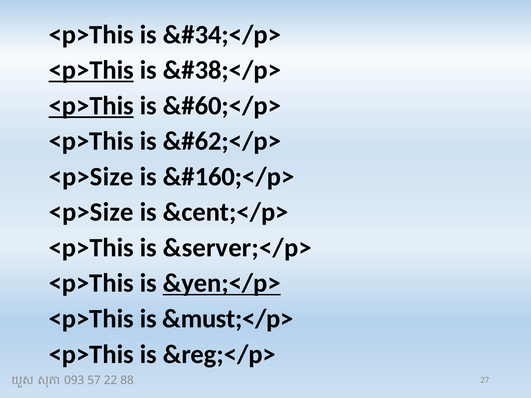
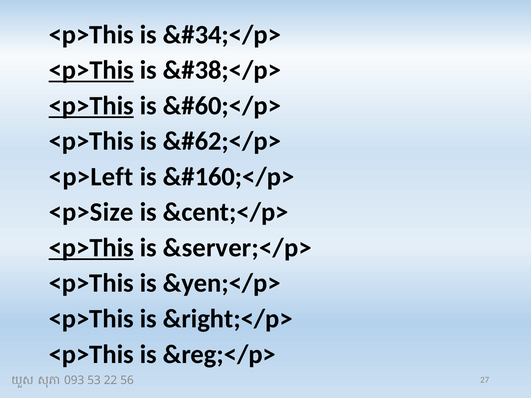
<p>Size: <p>Size -> <p>Left (91, 177)
<p>This underline: none -> present (91, 248)
&yen;</p> underline: present -> none (222, 283)
&must;</p>: &must;</p> -> &right;</p> (228, 319)
57: 57 -> 53 (94, 381)
88: 88 -> 56 (127, 381)
